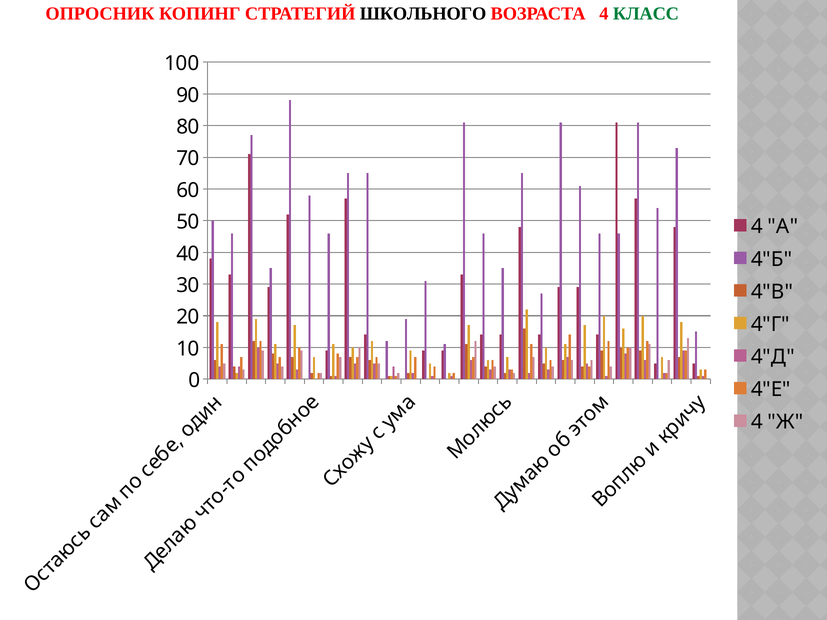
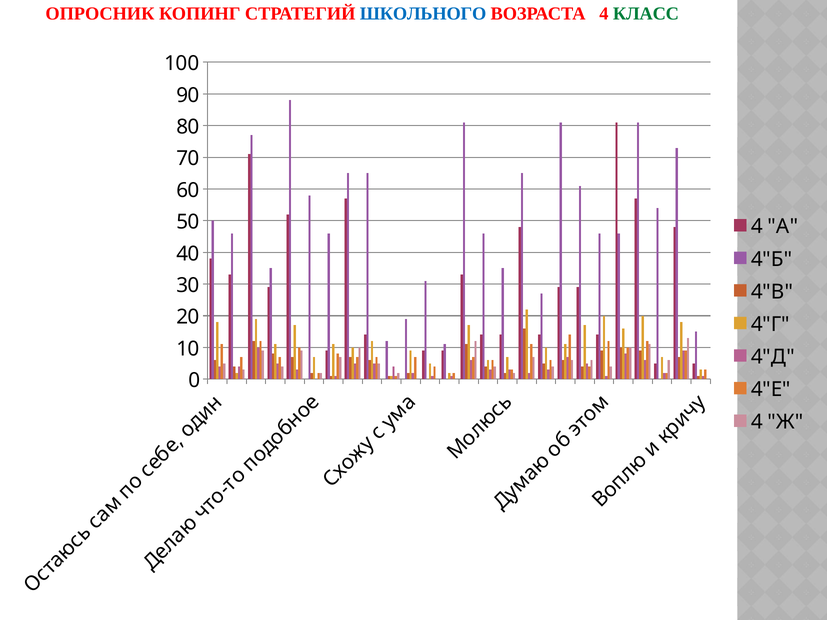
ШКОЛЬНОГО colour: black -> blue (423, 14)
